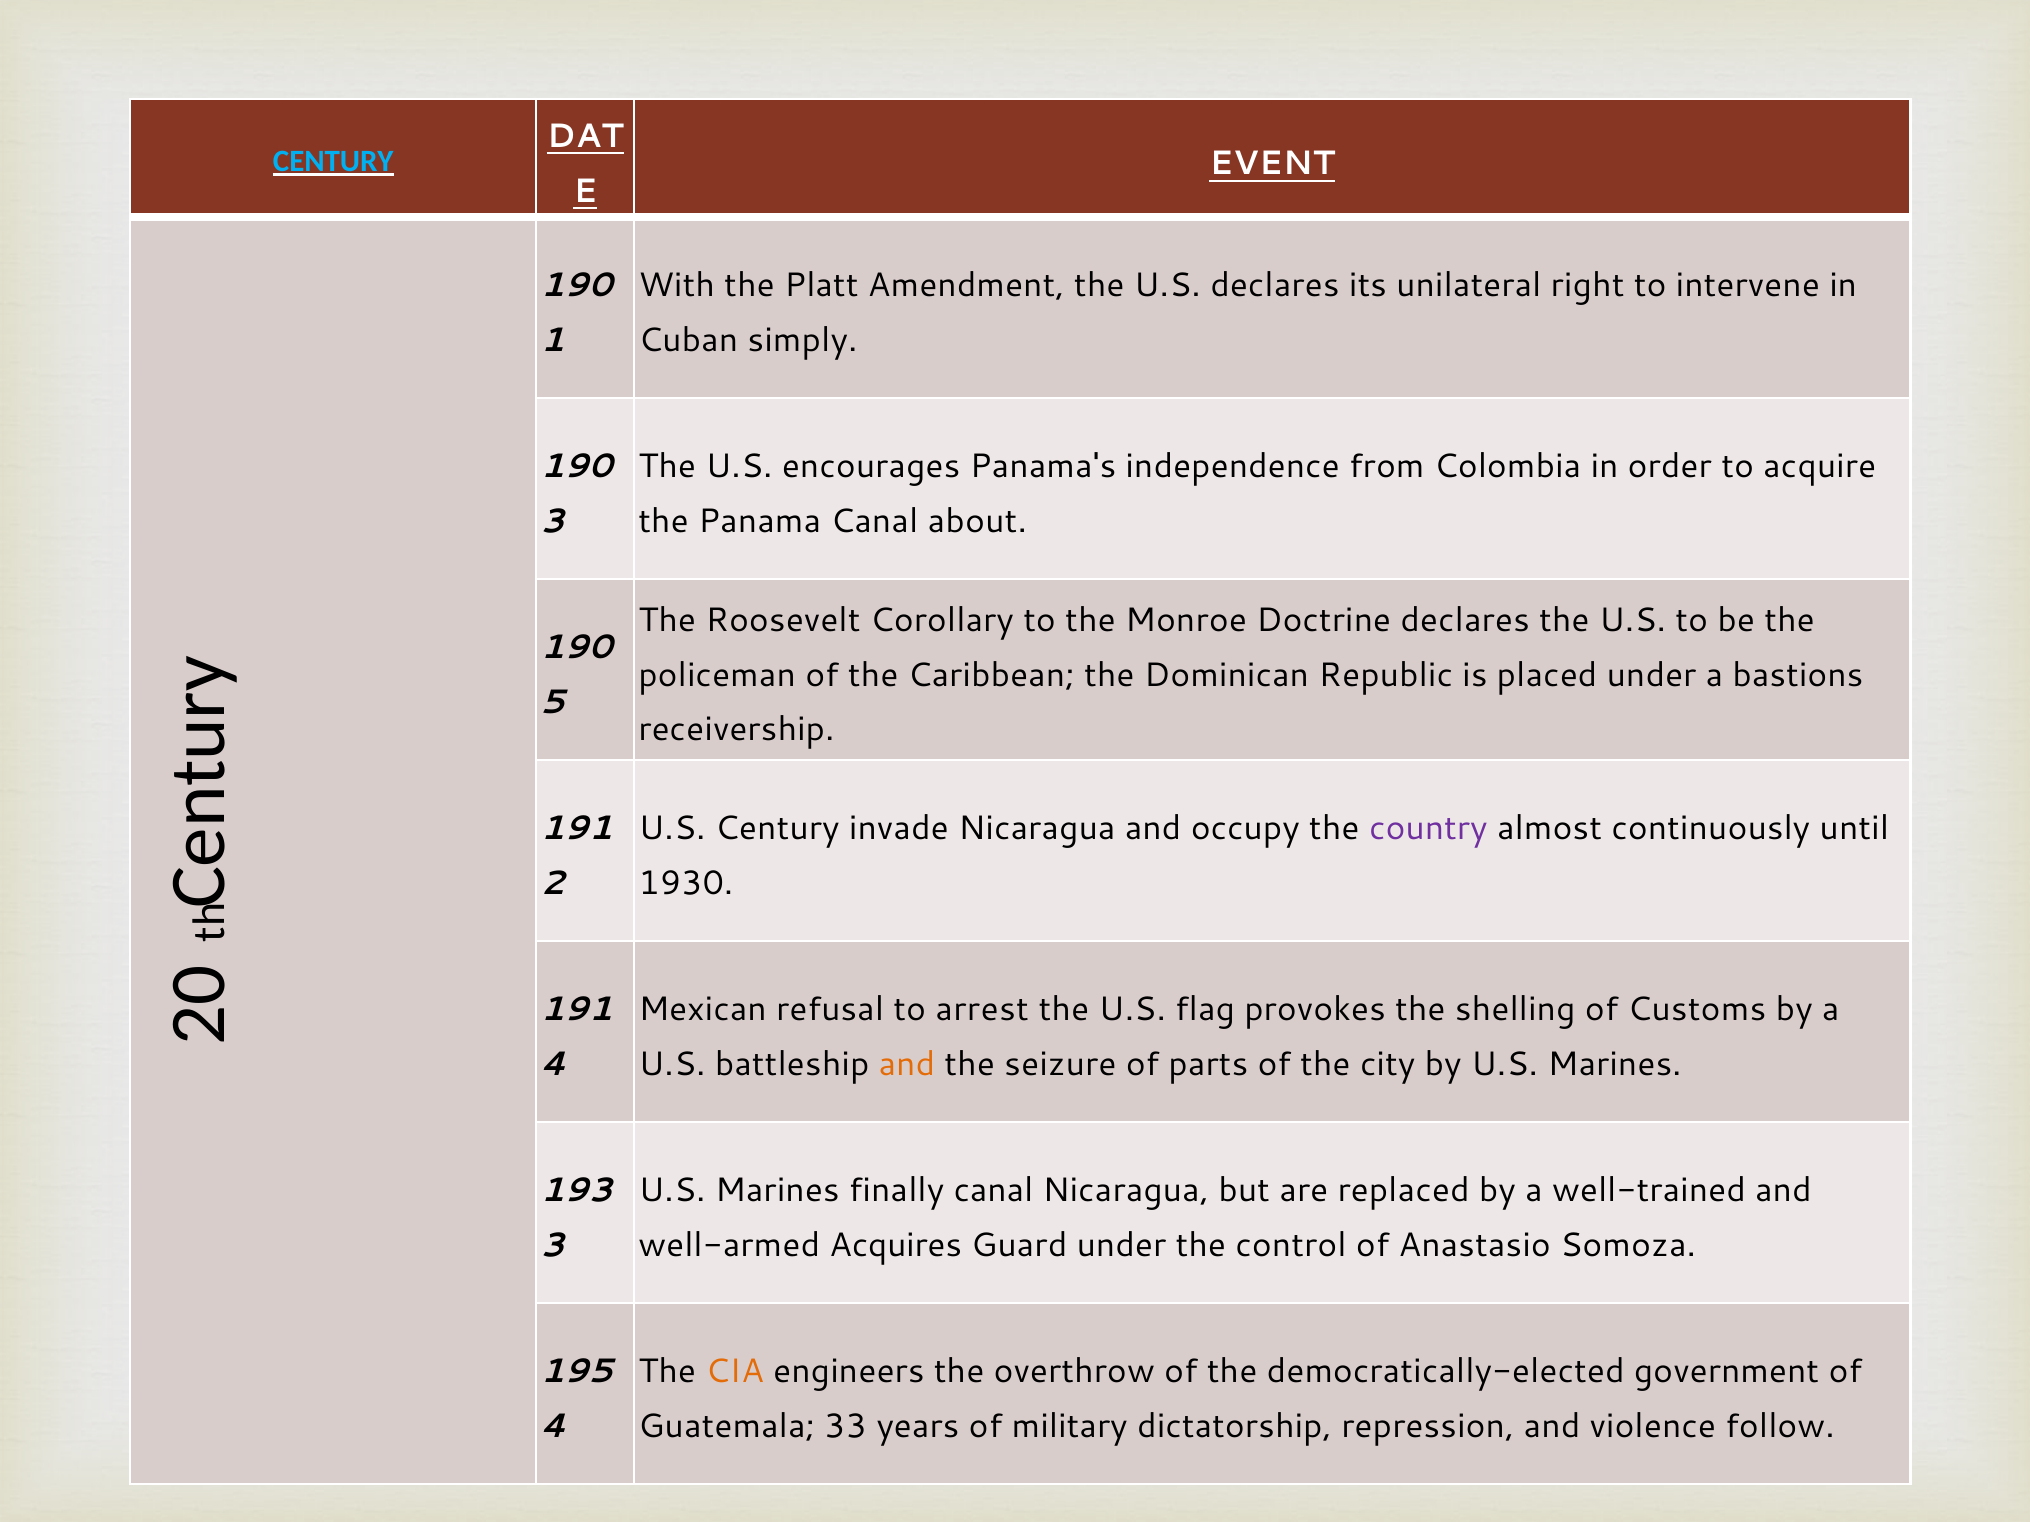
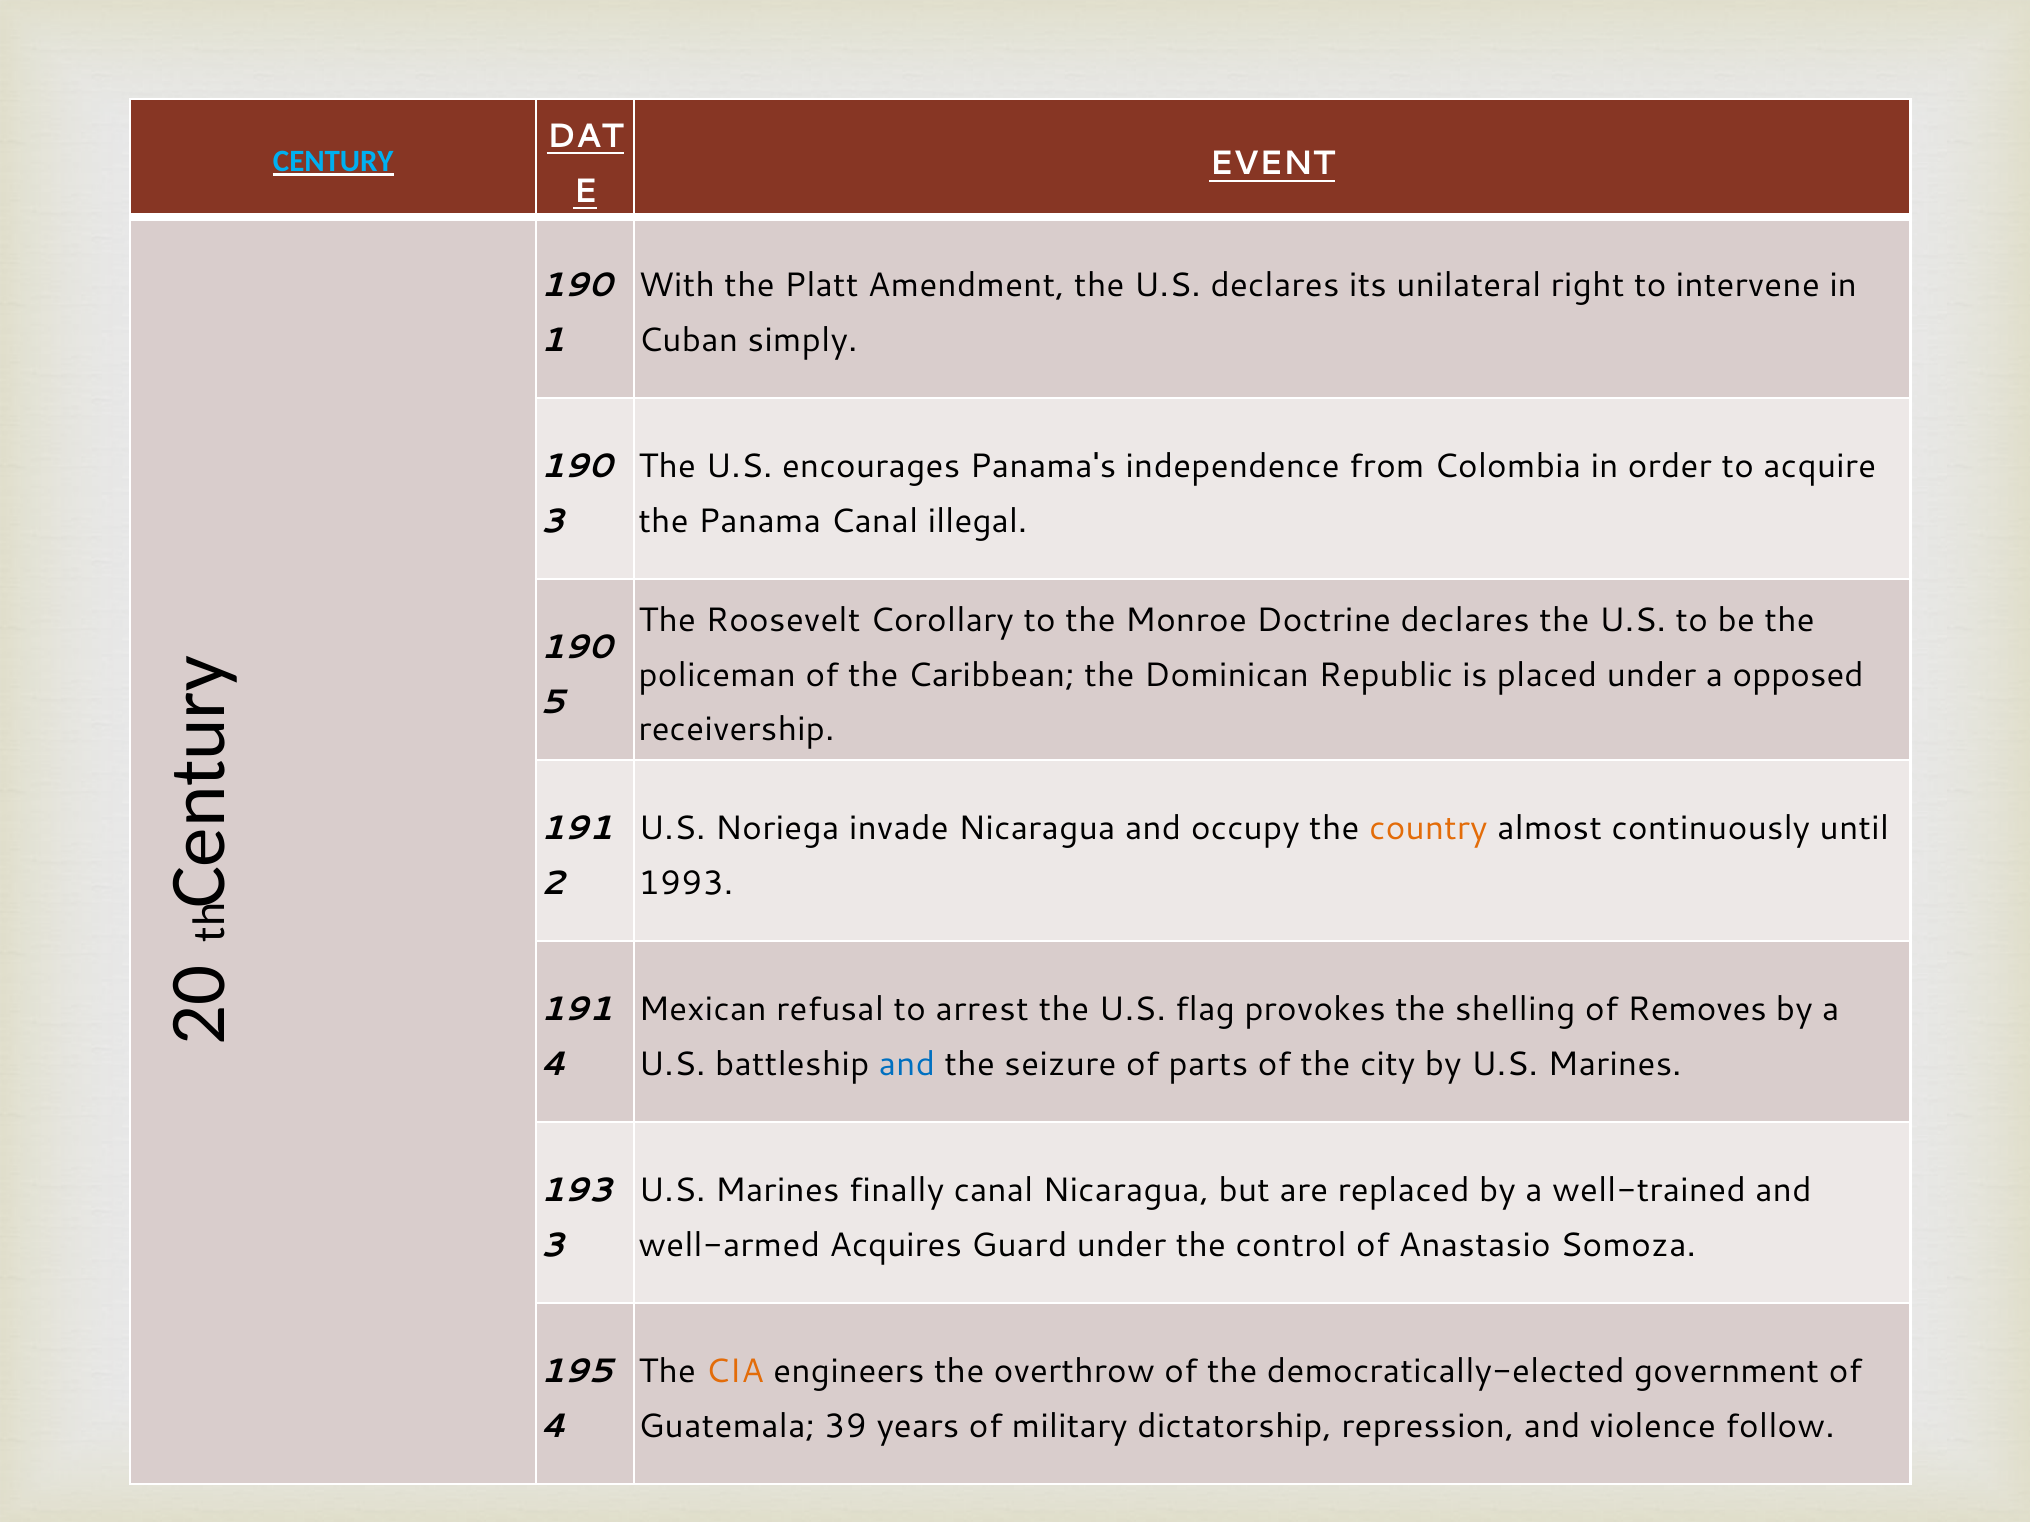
about: about -> illegal (978, 522)
bastions: bastions -> opposed (1798, 675)
U.S Century: Century -> Noriega (777, 829)
country colour: purple -> orange (1428, 829)
1930: 1930 -> 1993 (686, 884)
Customs: Customs -> Removes (1697, 1010)
and colour: orange -> blue (907, 1065)
33: 33 -> 39 (846, 1427)
